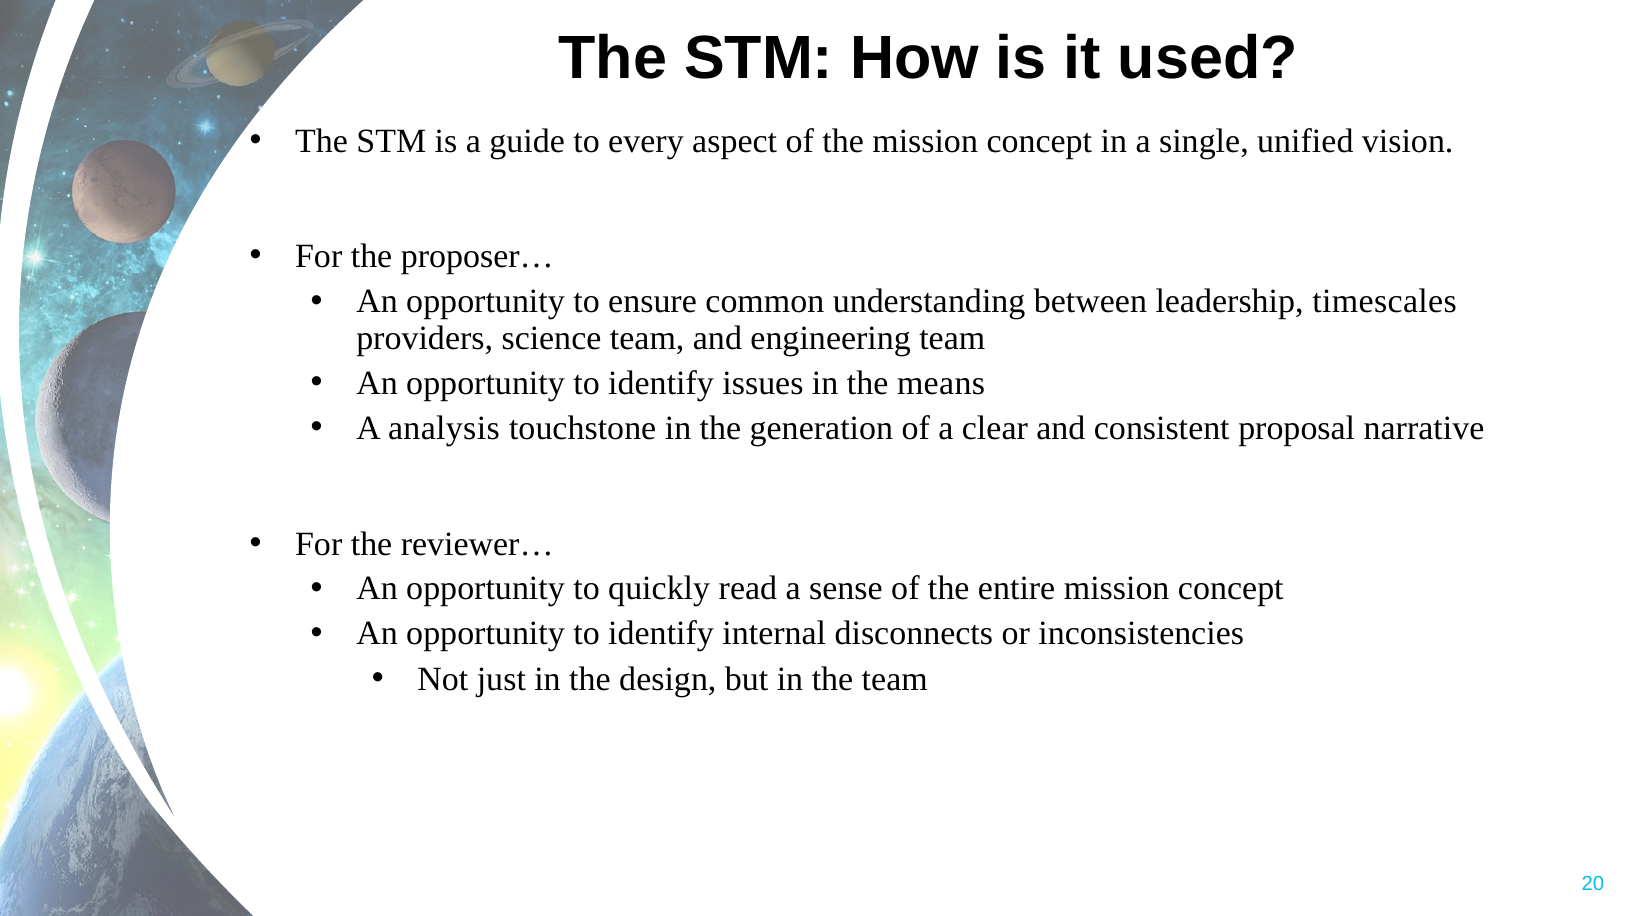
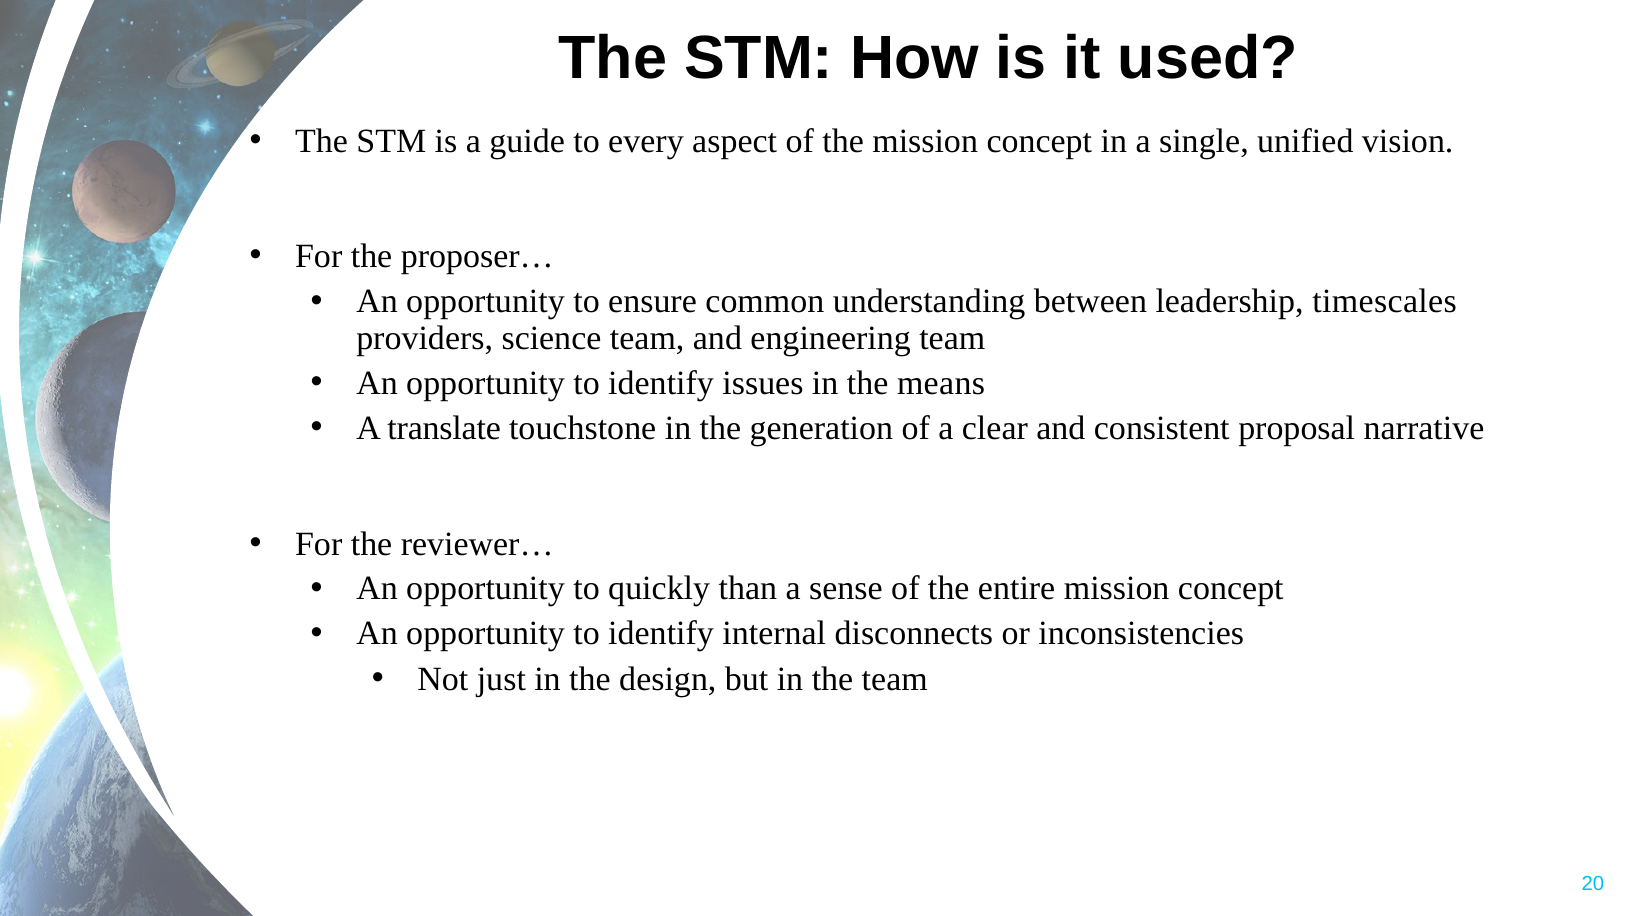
analysis: analysis -> translate (444, 428)
read: read -> than (748, 589)
